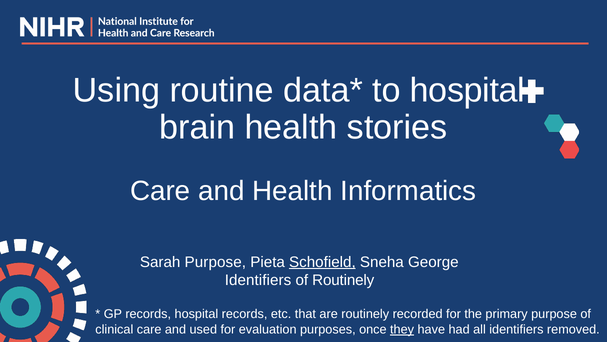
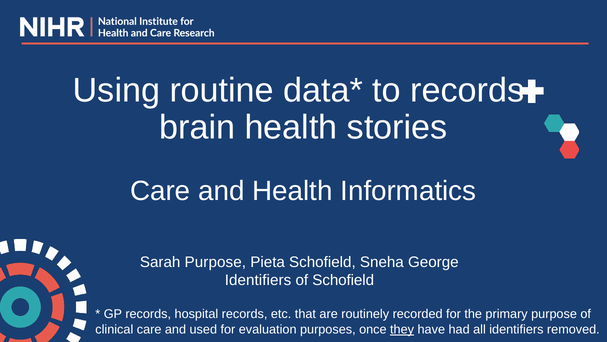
to hospital: hospital -> records (467, 90)
Schofield underline: present -> none (322, 262)
of Routinely: Routinely -> Schofield (343, 280)
